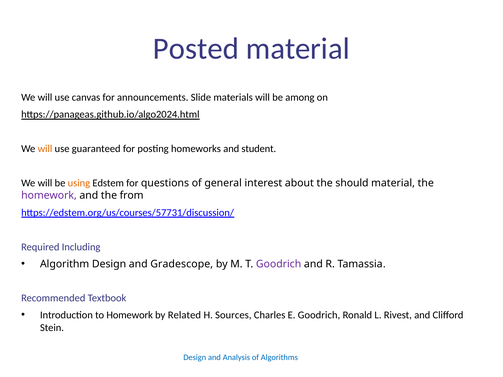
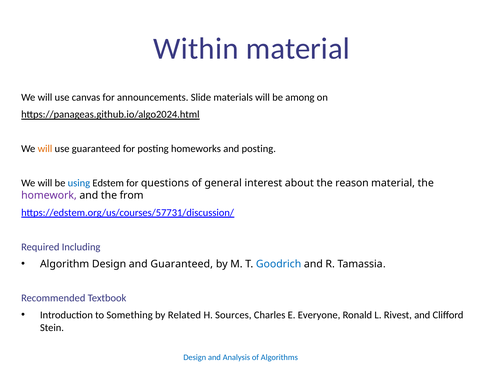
Posted: Posted -> Within (196, 49)
and student: student -> posting (259, 149)
using colour: orange -> blue (79, 183)
should: should -> reason (352, 183)
and Gradescope: Gradescope -> Guaranteed (182, 264)
Goodrich colour: purple -> blue (279, 264)
to Homework: Homework -> Something (130, 315)
E Goodrich: Goodrich -> Everyone (319, 315)
